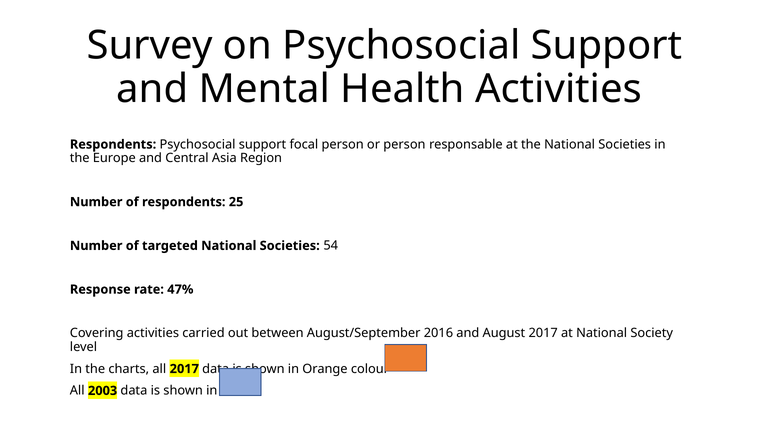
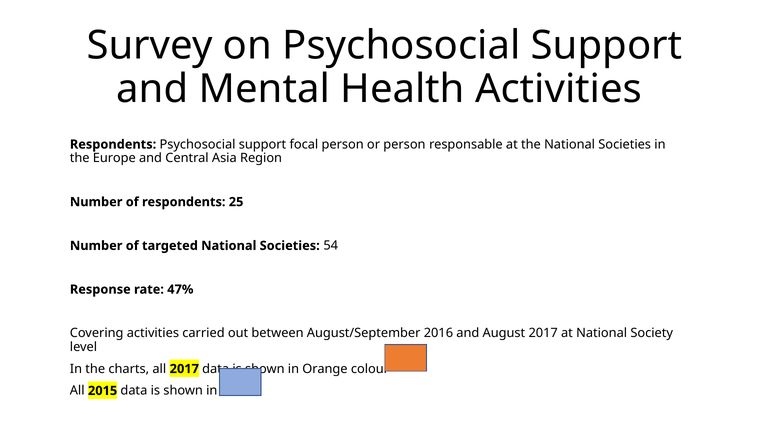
2003: 2003 -> 2015 (103, 391)
